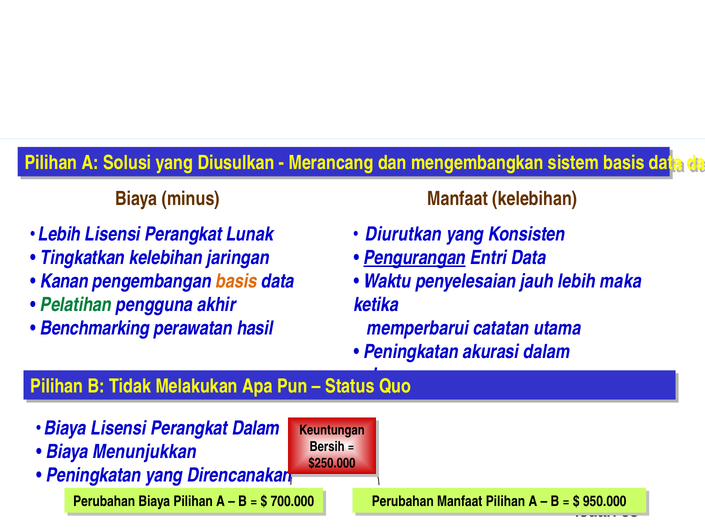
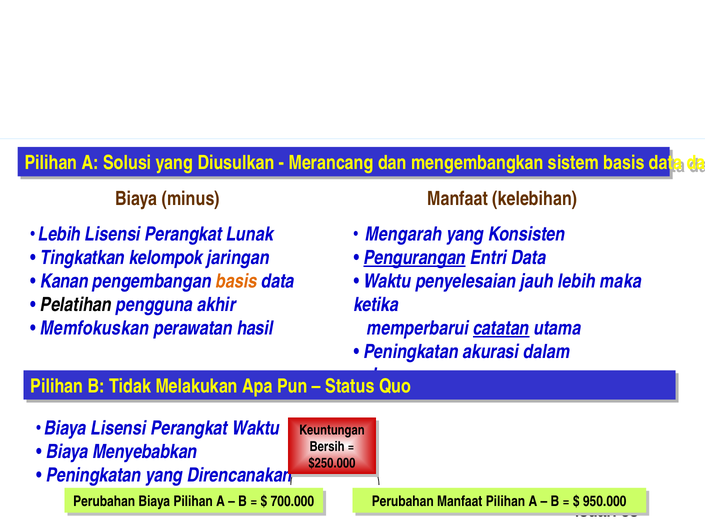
Diurutkan: Diurutkan -> Mengarah (404, 234)
Tingkatkan kelebihan: kelebihan -> kelompok (166, 258)
Pelatihan colour: green -> black (76, 305)
Benchmarking: Benchmarking -> Memfokuskan (95, 328)
catatan underline: none -> present (501, 328)
Perangkat Dalam: Dalam -> Waktu (256, 428)
Menunjukkan: Menunjukkan -> Menyebabkan (145, 452)
